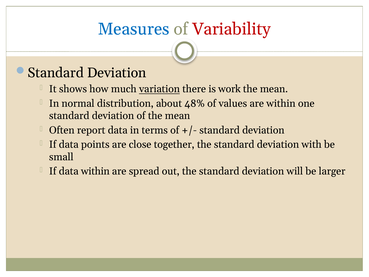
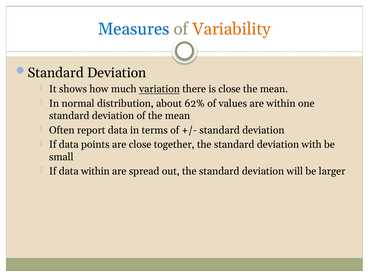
Variability colour: red -> orange (231, 29)
is work: work -> close (229, 89)
48%: 48% -> 62% (195, 103)
